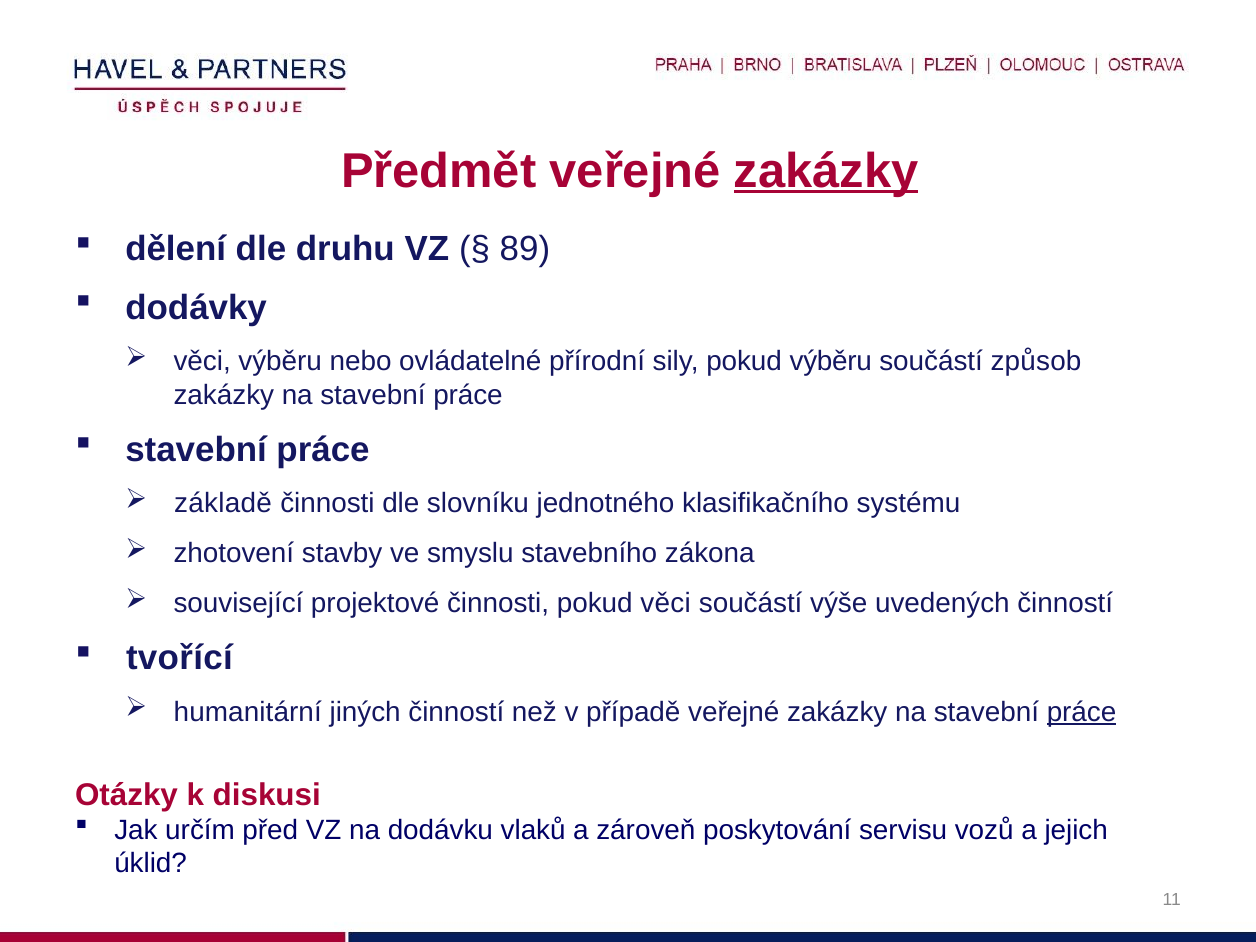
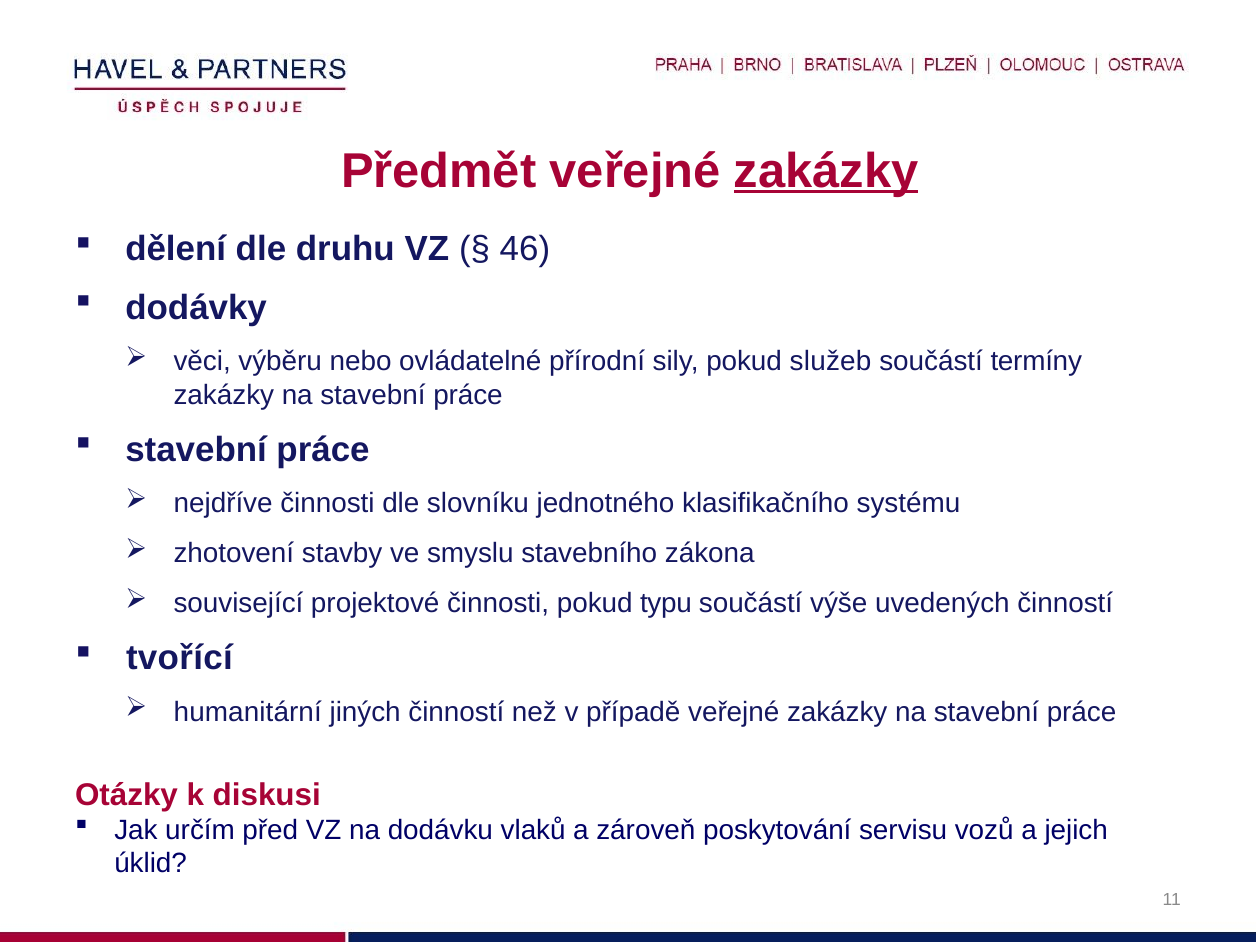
89: 89 -> 46 (525, 249)
pokud výběru: výběru -> služeb (831, 362)
způsob: způsob -> termíny (1036, 362)
základě: základě -> nejdříve (223, 504)
pokud věci: věci -> typu (666, 604)
práce underline: present -> none (1082, 712)
